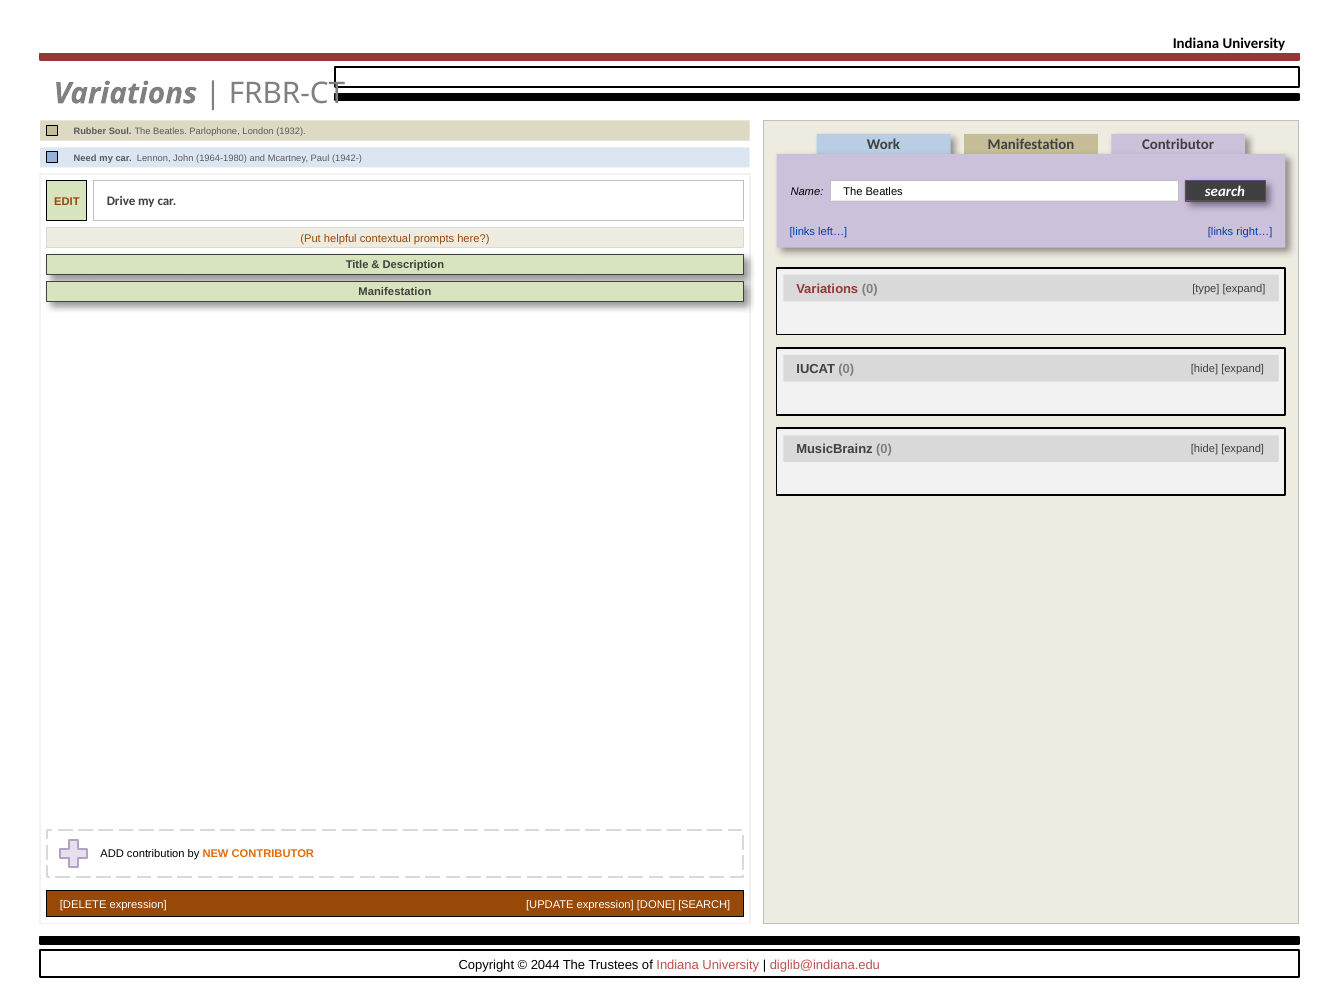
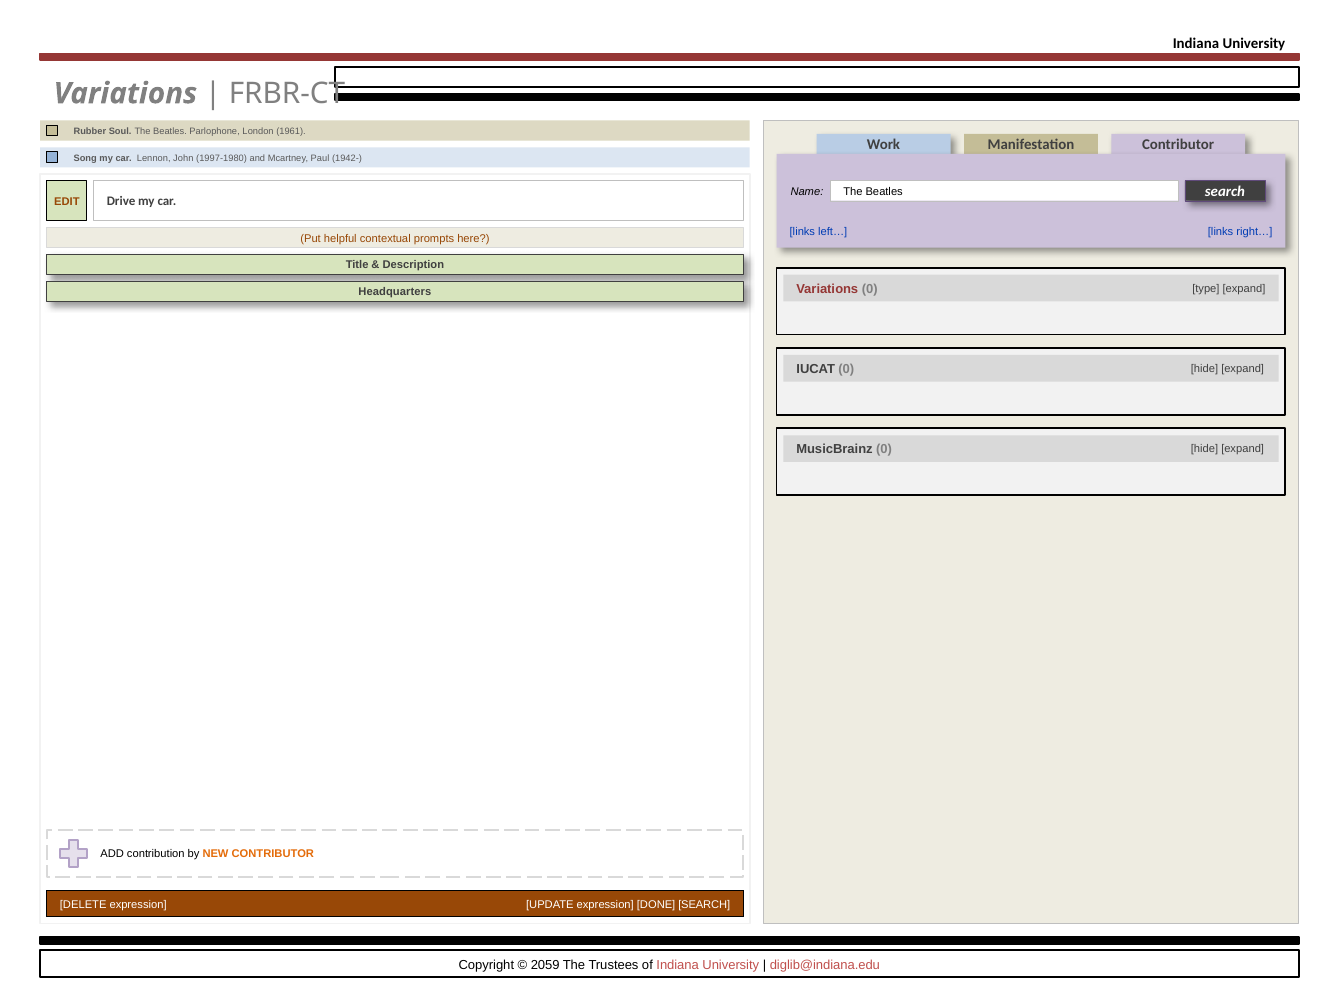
1932: 1932 -> 1961 (291, 131)
Need: Need -> Song (85, 158)
1964-1980: 1964-1980 -> 1997-1980 (222, 158)
Manifestation: Manifestation -> Headquarters (395, 292)
2044: 2044 -> 2059 (545, 965)
